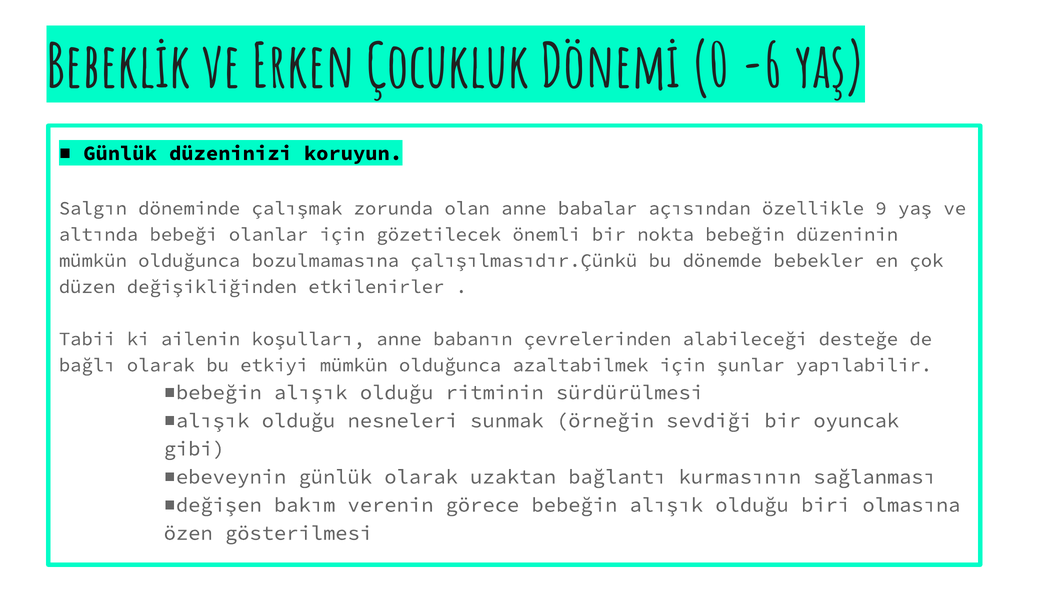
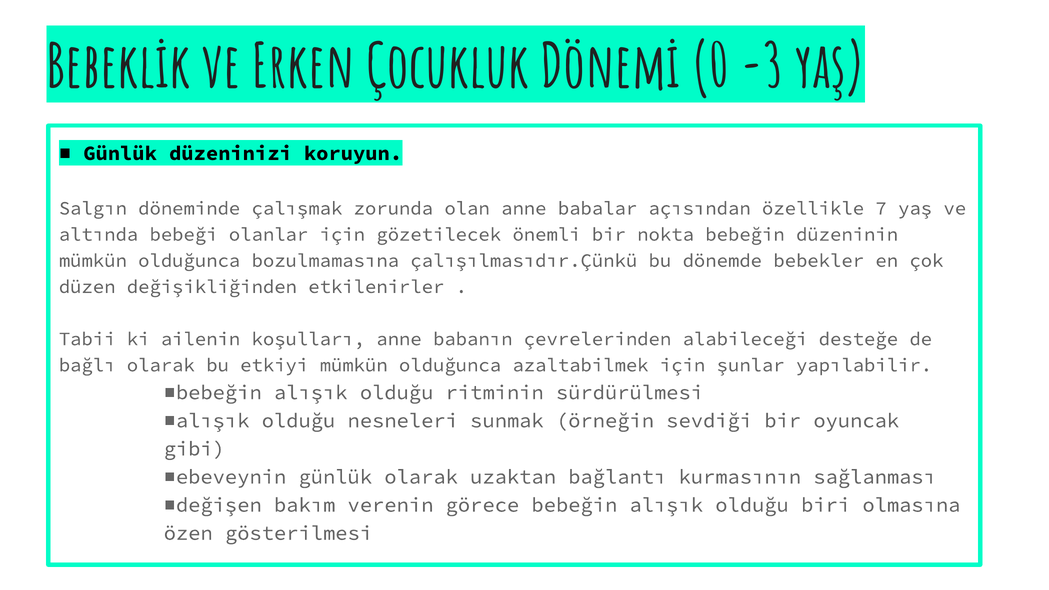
-6: -6 -> -3 (762, 67)
9: 9 -> 7 (881, 208)
